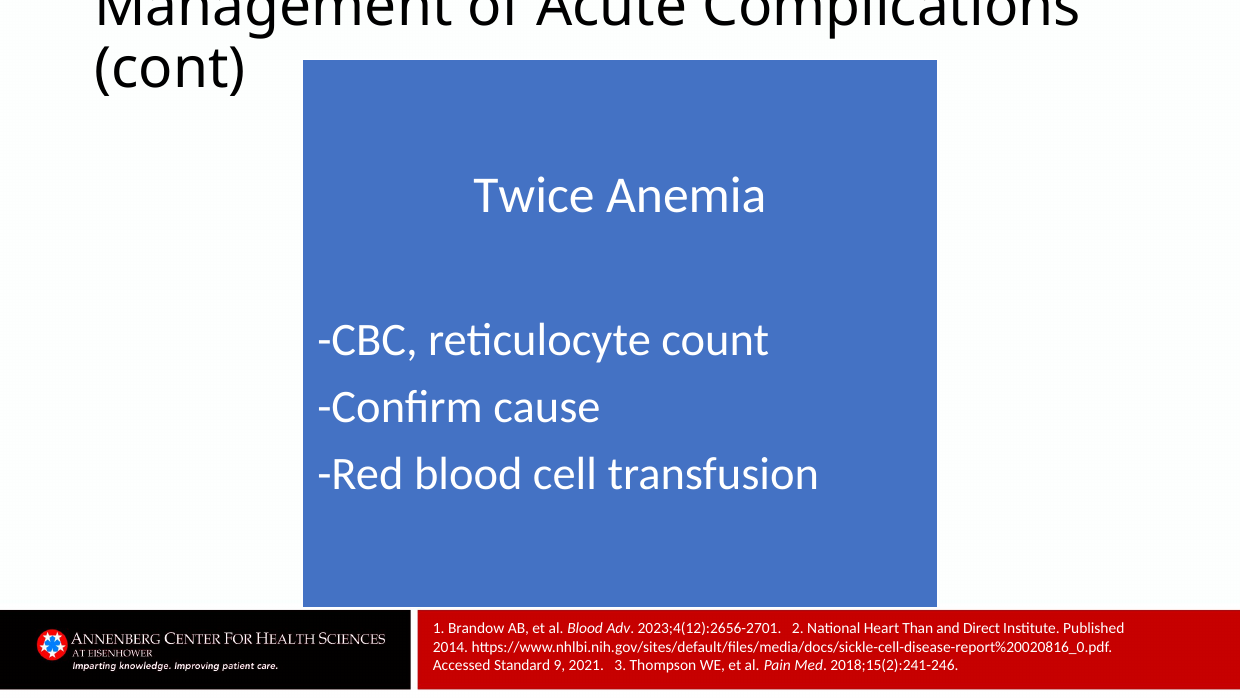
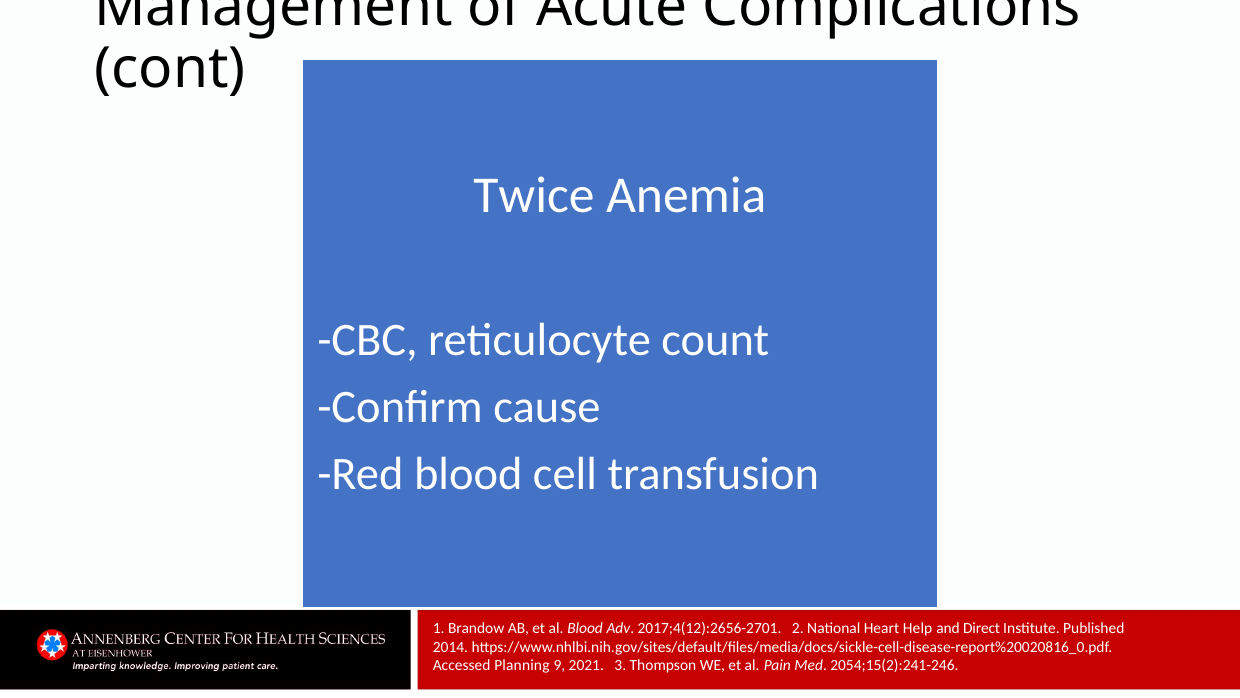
2023;4(12):2656-2701: 2023;4(12):2656-2701 -> 2017;4(12):2656-2701 (710, 628)
Than: Than -> Help (918, 628)
Standard: Standard -> Planning (522, 665)
2018;15(2):241-246: 2018;15(2):241-246 -> 2054;15(2):241-246 (894, 665)
